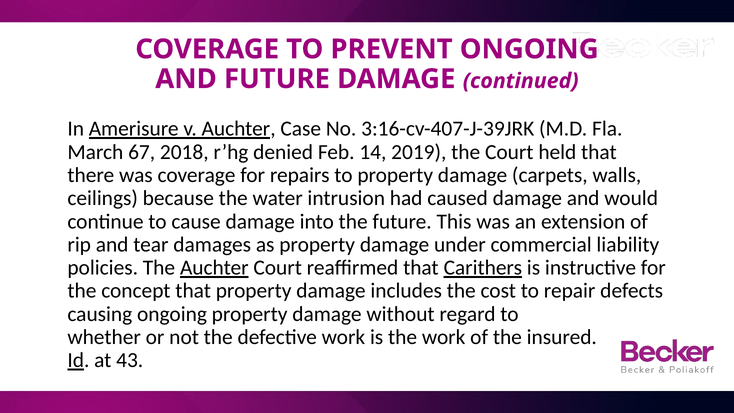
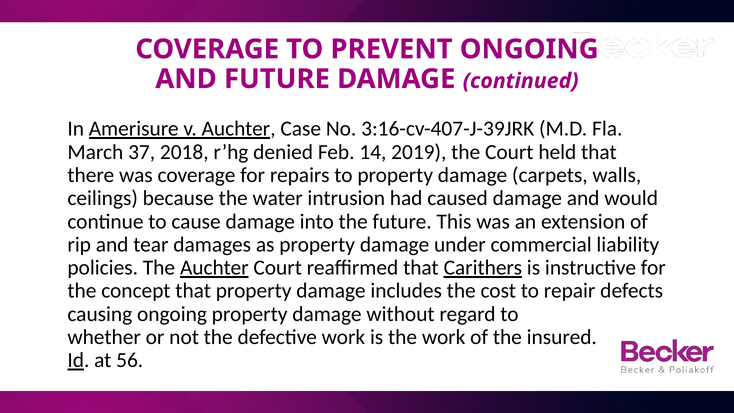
67: 67 -> 37 (142, 152)
43: 43 -> 56 (130, 360)
